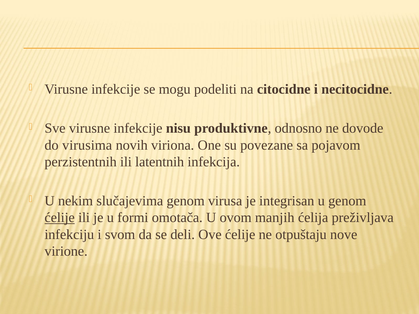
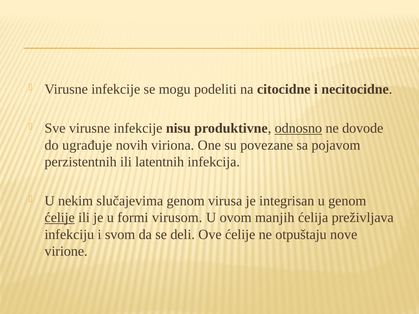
odnosno underline: none -> present (298, 128)
virusima: virusima -> ugrađuje (87, 145)
omotača: omotača -> virusom (177, 218)
